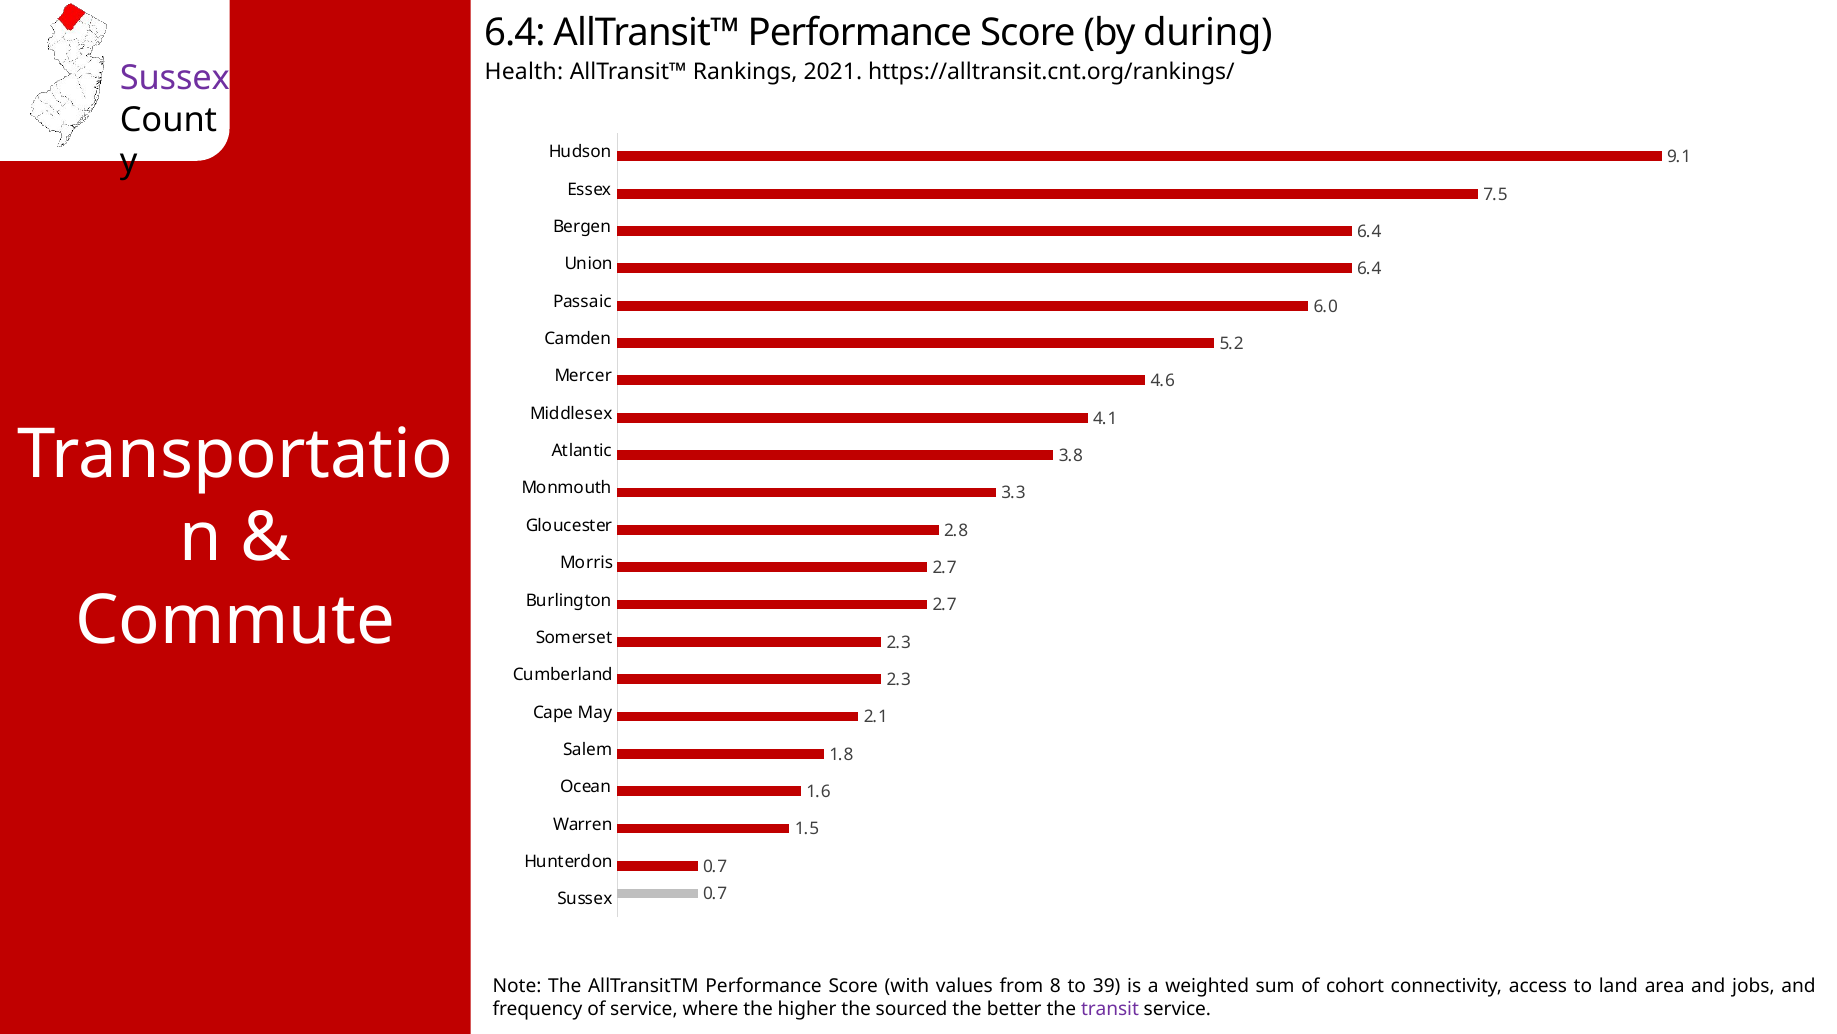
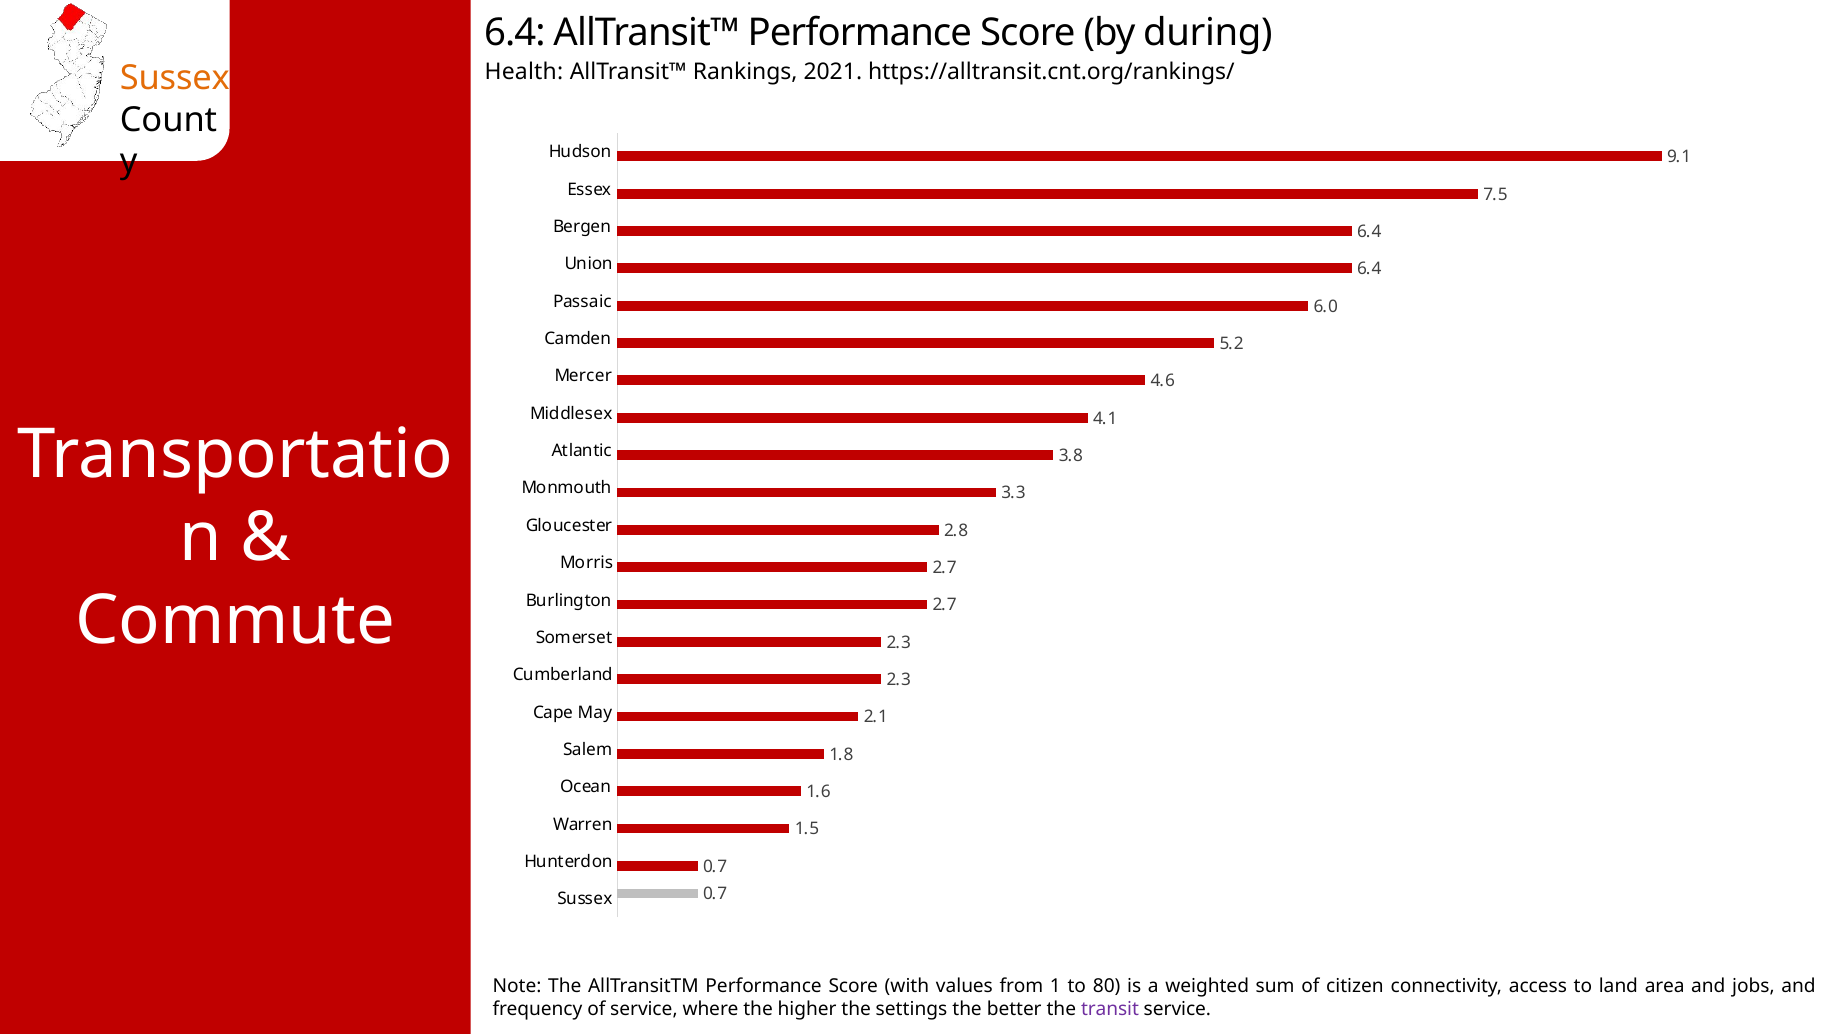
Sussex colour: purple -> orange (175, 79)
8: 8 -> 1 (1055, 986)
39: 39 -> 80 (1107, 986)
cohort: cohort -> citizen (1355, 986)
sourced: sourced -> settings (912, 1009)
